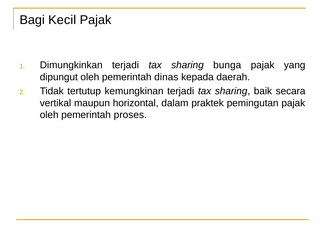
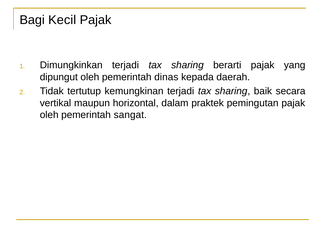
bunga: bunga -> berarti (227, 65)
proses: proses -> sangat (130, 115)
